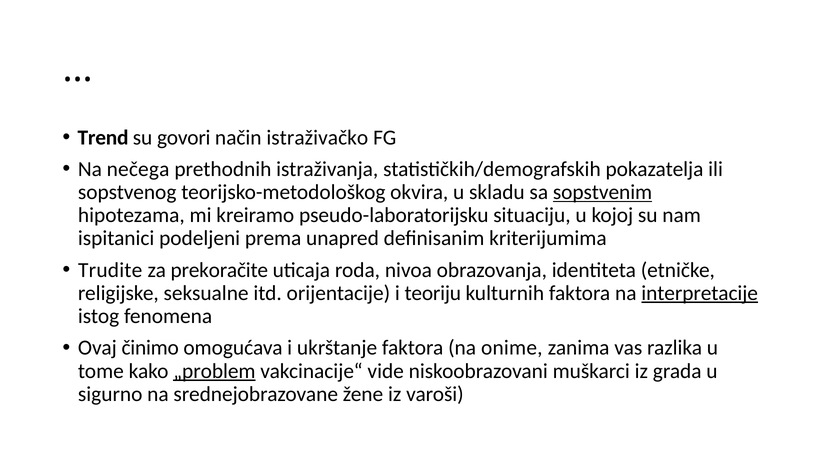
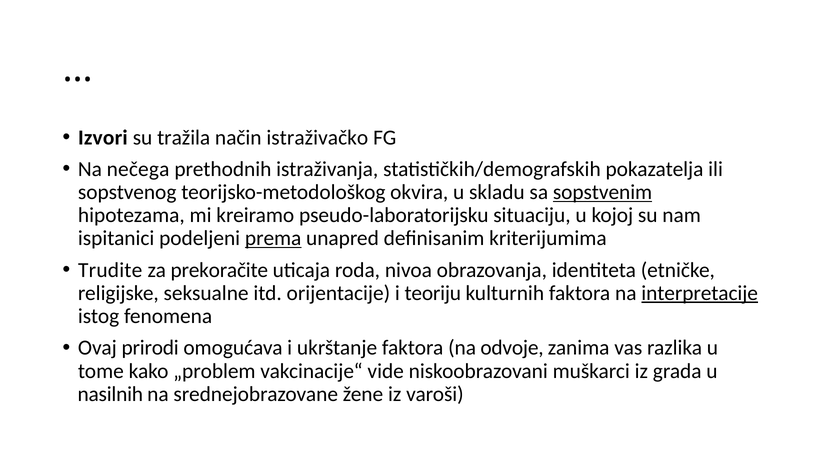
Trend: Trend -> Izvori (103, 137)
govori: govori -> tražila (184, 137)
prema underline: none -> present (273, 238)
činimo: činimo -> prirodi (150, 348)
onime: onime -> odvoje (512, 348)
„problem underline: present -> none (214, 371)
sigurno: sigurno -> nasilnih (110, 394)
